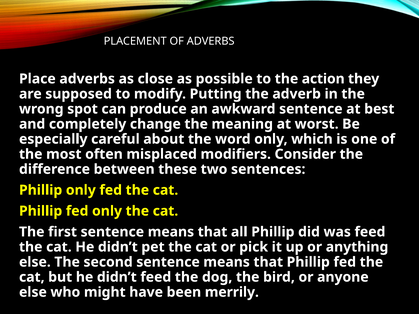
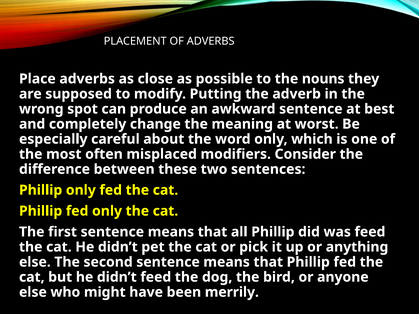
action: action -> nouns (323, 79)
